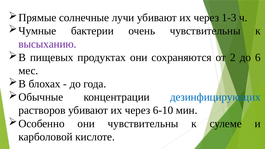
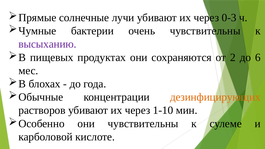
1-3: 1-3 -> 0-3 (229, 18)
дезинфицирующих colour: blue -> orange (215, 97)
6-10: 6-10 -> 1-10 (163, 110)
